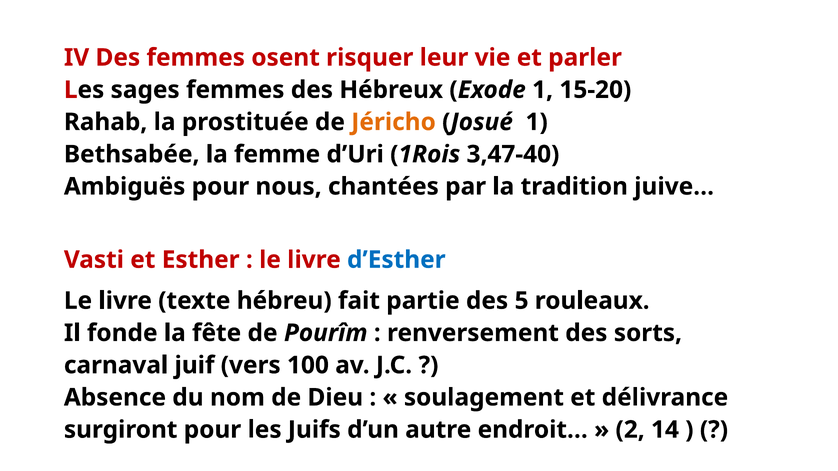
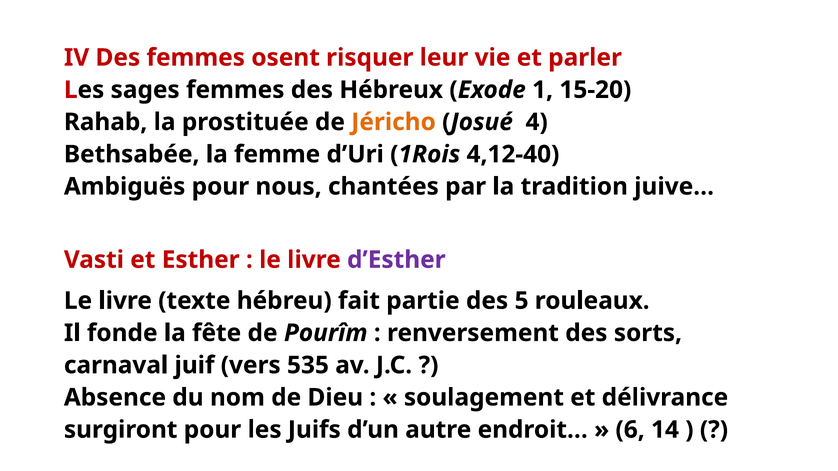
Josué 1: 1 -> 4 (537, 122)
3,47-40: 3,47-40 -> 4,12-40 (513, 154)
d’Esther colour: blue -> purple (396, 260)
100: 100 -> 535 (308, 365)
2: 2 -> 6 (630, 430)
